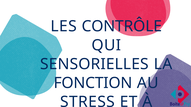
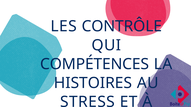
SENSORIELLES: SENSORIELLES -> COMPÉTENCES (95, 64)
FONCTION: FONCTION -> HISTOIRES (93, 83)
